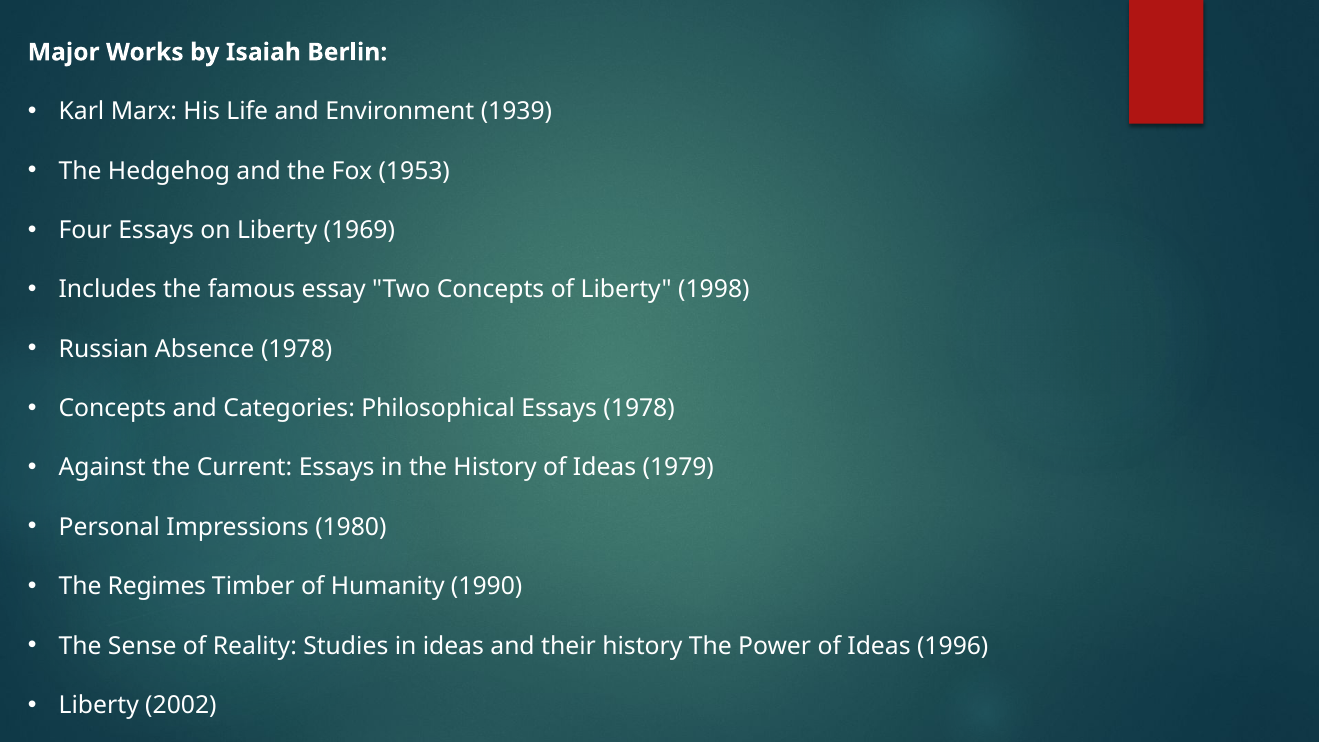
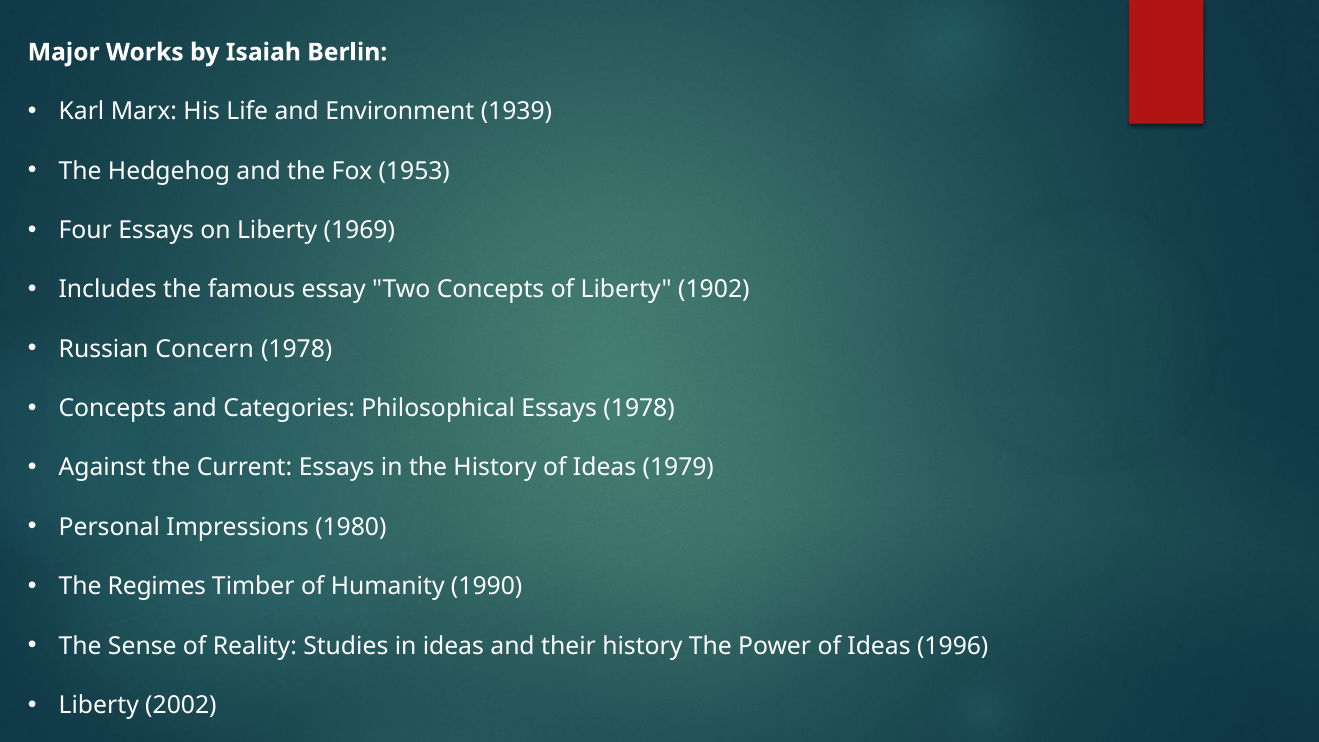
1998: 1998 -> 1902 (714, 290)
Absence: Absence -> Concern (205, 349)
